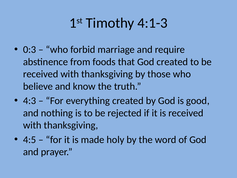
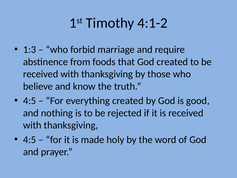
4:1-3: 4:1-3 -> 4:1-2 (153, 23)
0:3: 0:3 -> 1:3 (30, 49)
4:3: 4:3 -> 4:5 (30, 101)
